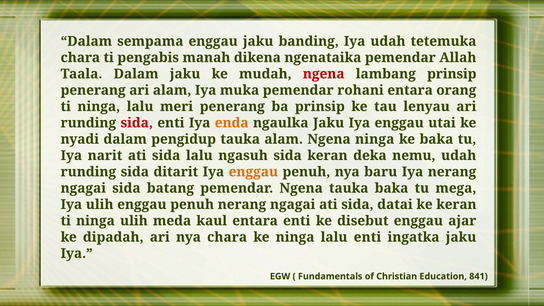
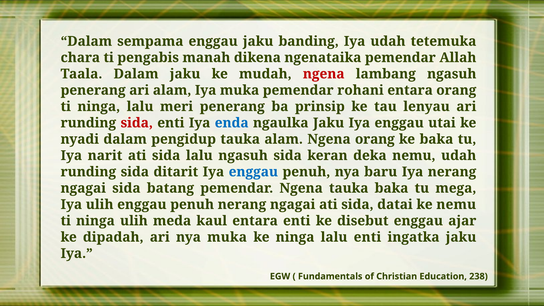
lambang prinsip: prinsip -> ngasuh (452, 74)
enda colour: orange -> blue (232, 123)
Ngena ninga: ninga -> orang (375, 139)
enggau colour: orange -> blue (253, 172)
ke keran: keran -> nemu (456, 204)
nya chara: chara -> muka (227, 237)
841: 841 -> 238 (478, 276)
